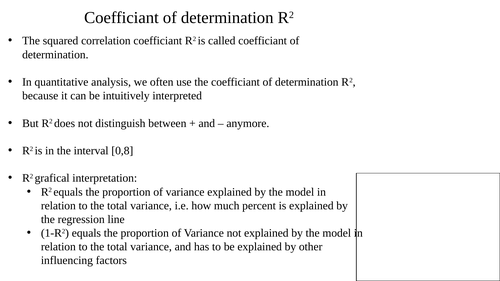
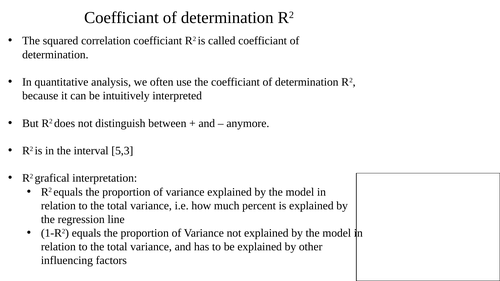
0,8: 0,8 -> 5,3 (122, 151)
